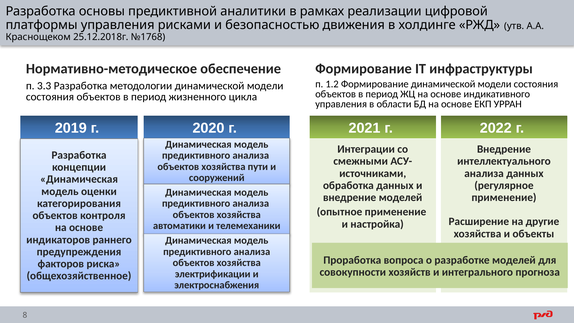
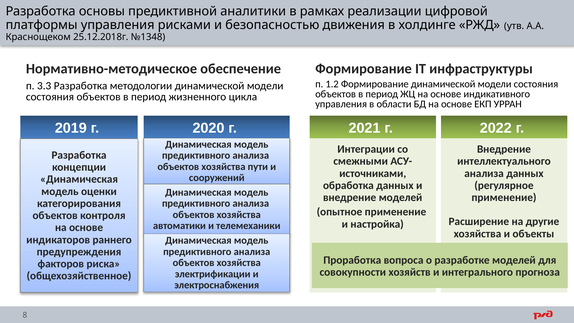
№1768: №1768 -> №1348 (148, 37)
